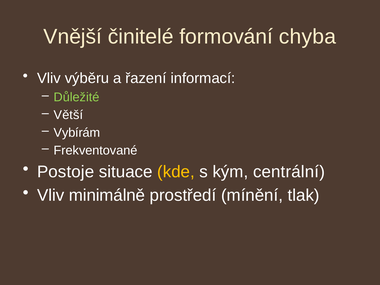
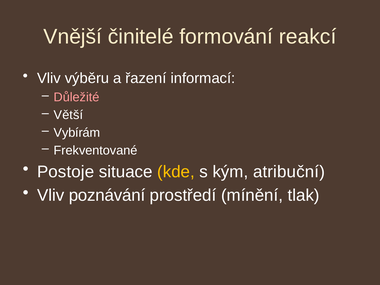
chyba: chyba -> reakcí (308, 37)
Důležité colour: light green -> pink (77, 97)
centrální: centrální -> atribuční (289, 172)
minimálně: minimálně -> poznávání (107, 195)
